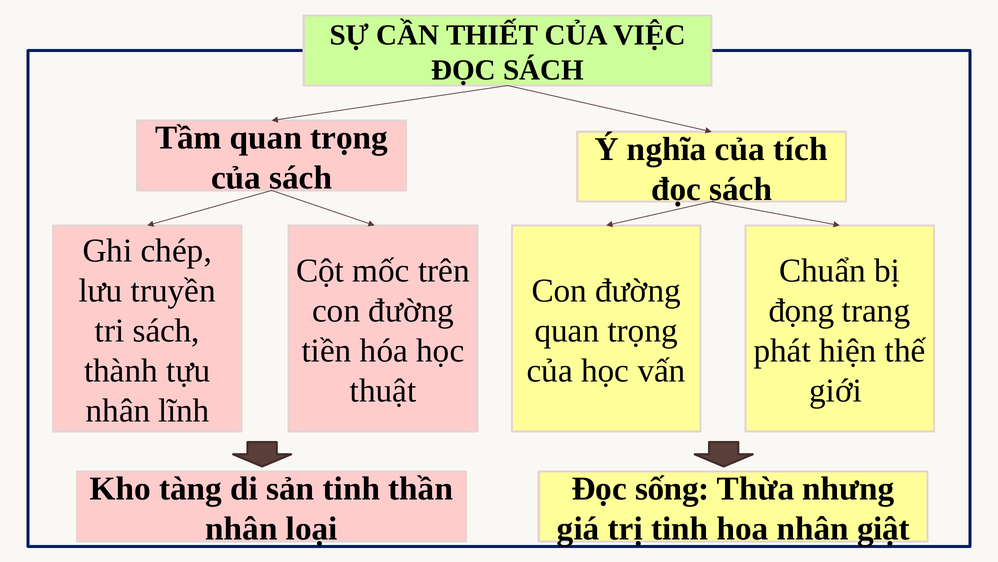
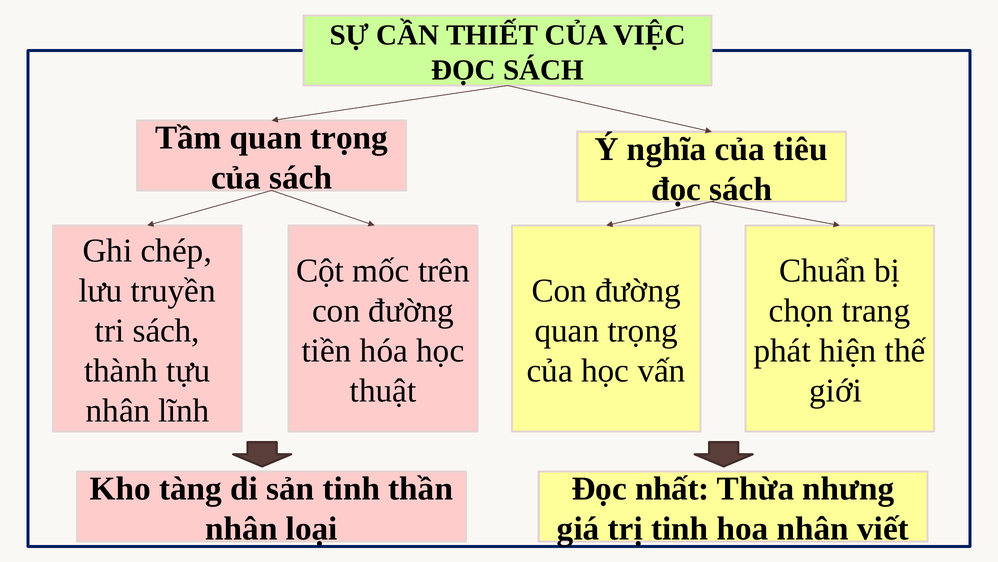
tích: tích -> tiêu (801, 149)
đọng: đọng -> chọn (801, 310)
sống: sống -> nhất (672, 488)
giật: giật -> viết (883, 528)
